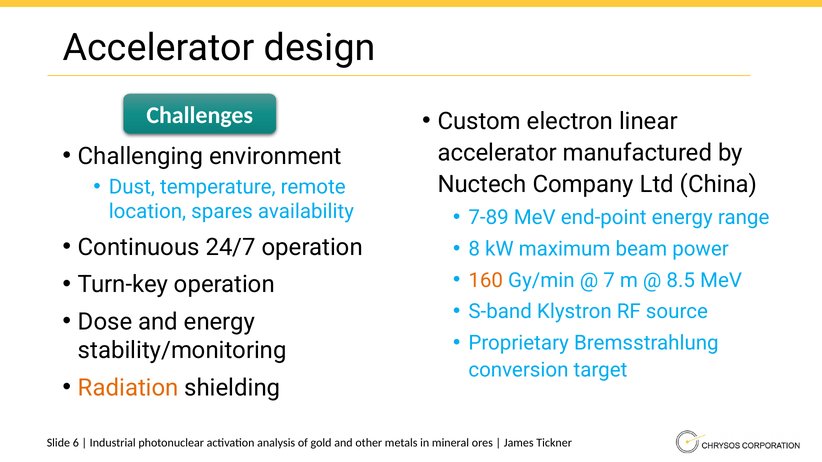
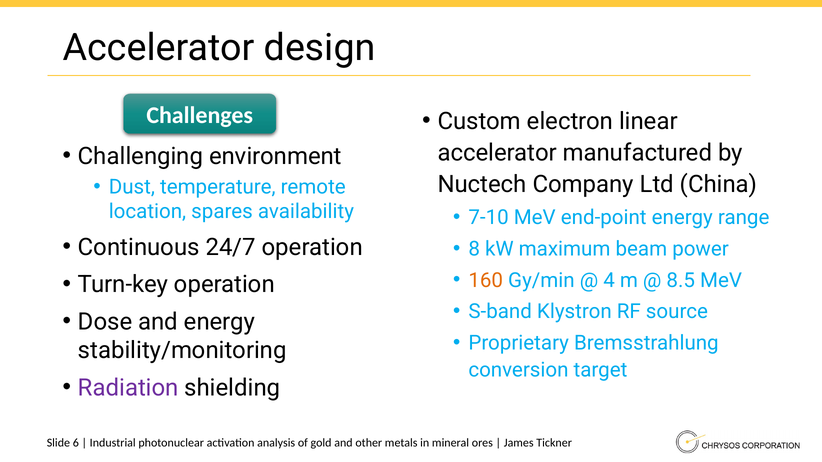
7-89: 7-89 -> 7-10 (489, 218)
7: 7 -> 4 (609, 281)
Radiation colour: orange -> purple (128, 388)
